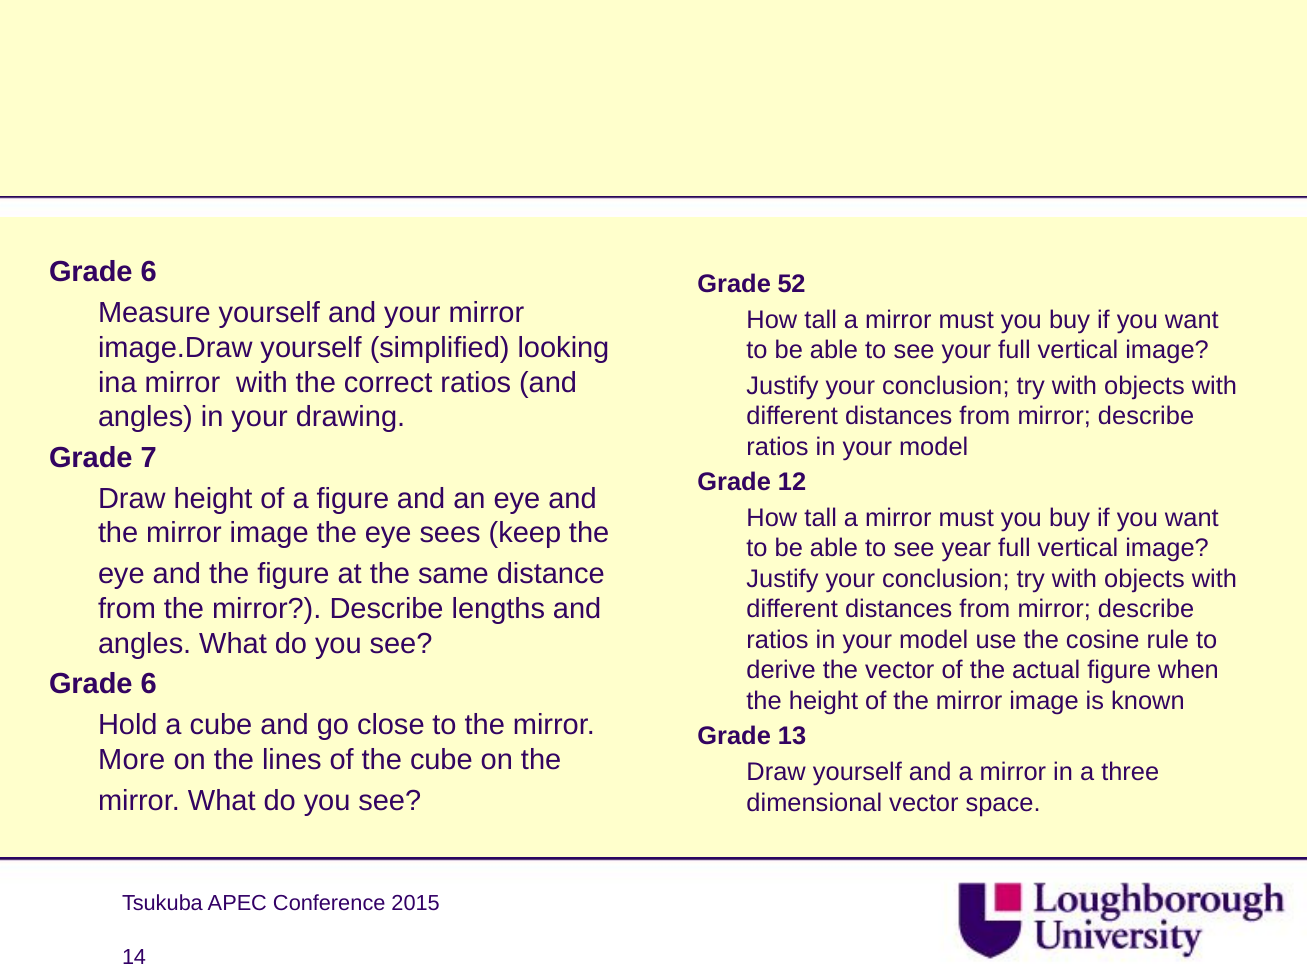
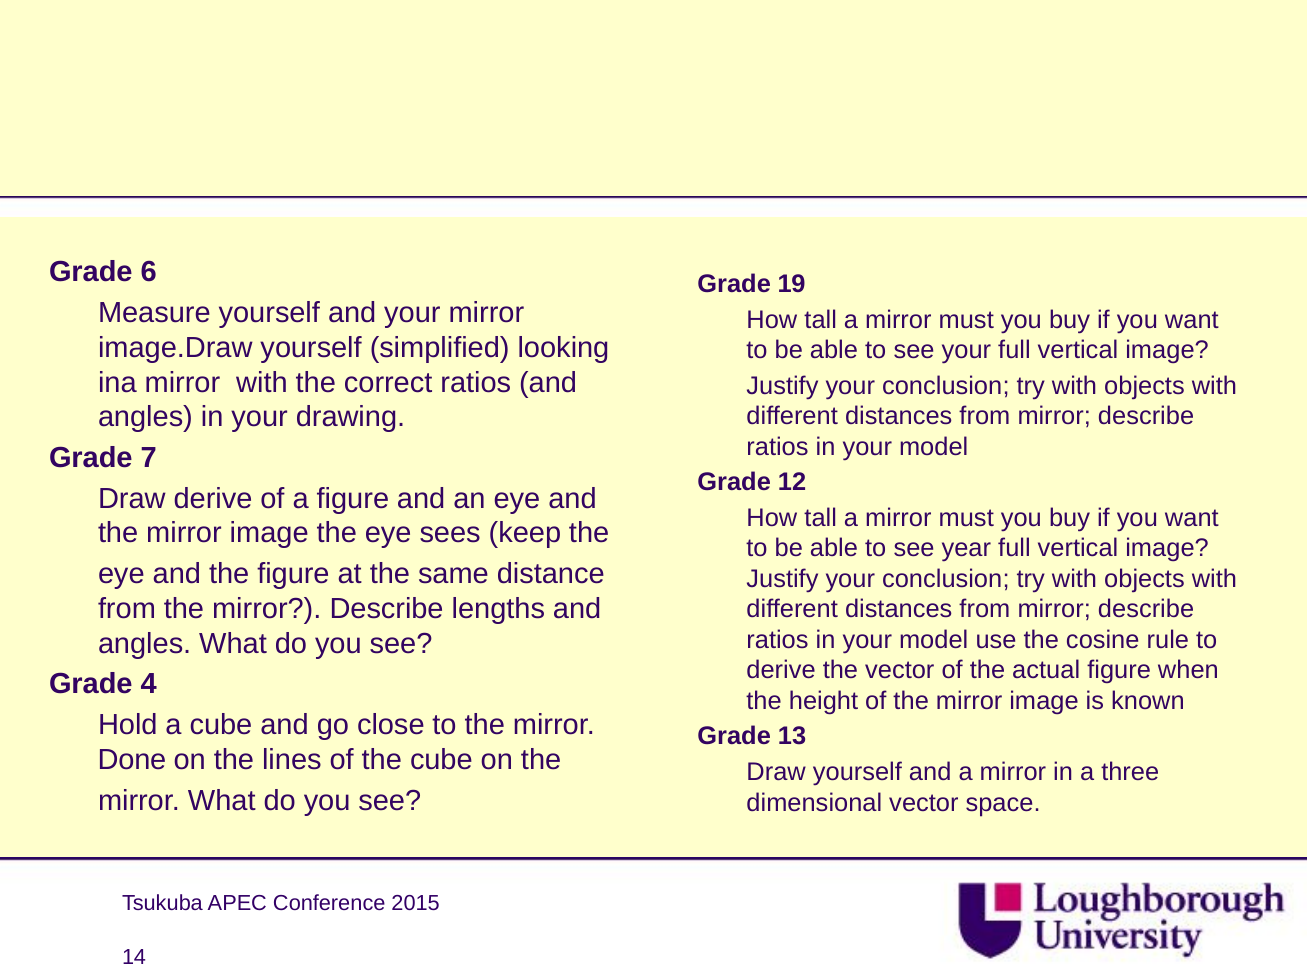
52: 52 -> 19 (792, 284)
Draw height: height -> derive (213, 499)
6: 6 -> 4 (149, 685)
More: More -> Done (132, 760)
